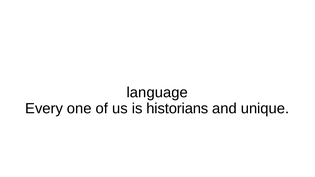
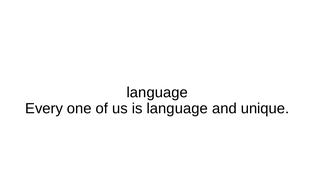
is historians: historians -> language (177, 109)
